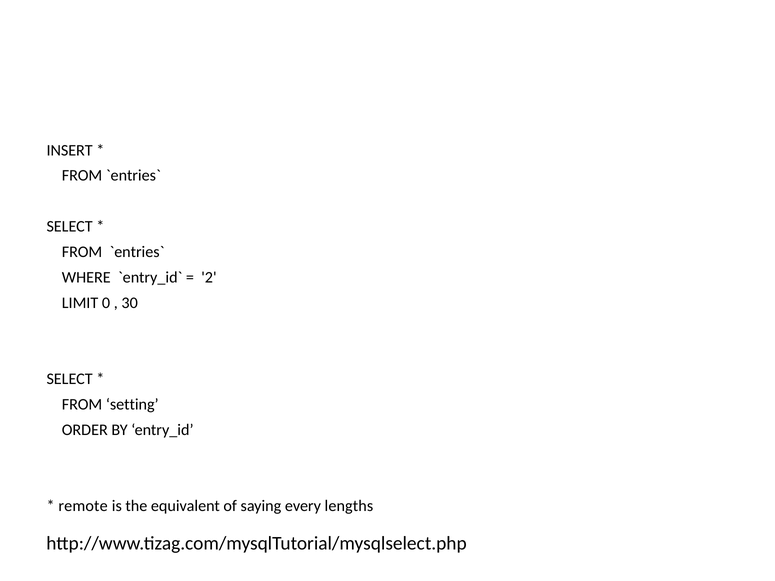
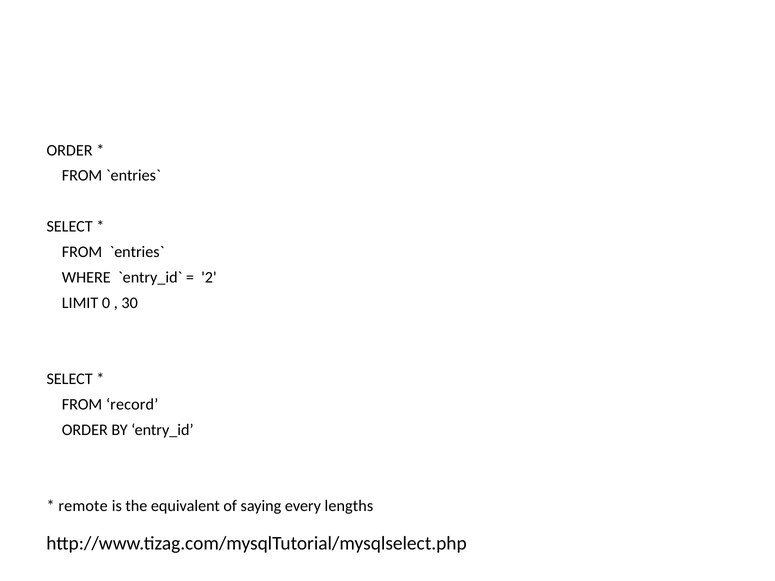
INSERT: INSERT -> ORDER (70, 150)
setting: setting -> record (132, 404)
